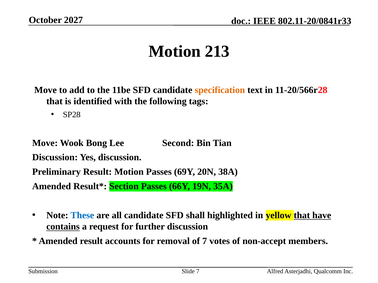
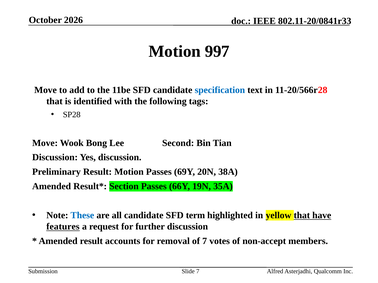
2027: 2027 -> 2026 (73, 20)
213: 213 -> 997 (217, 52)
specification colour: orange -> blue (220, 90)
shall: shall -> term (195, 216)
contains: contains -> features (63, 227)
